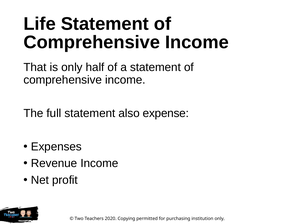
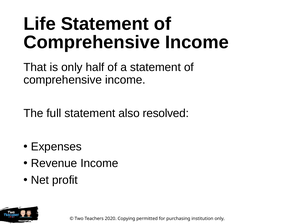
expense: expense -> resolved (166, 113)
